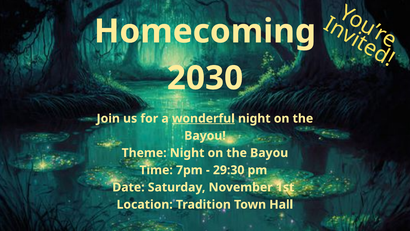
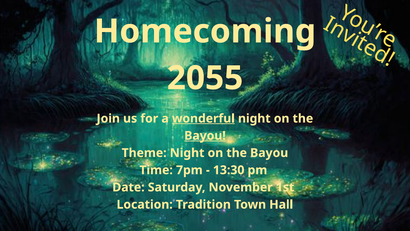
2030: 2030 -> 2055 (205, 78)
Bayou underline: none -> present (205, 136)
29:30: 29:30 -> 13:30 (229, 170)
